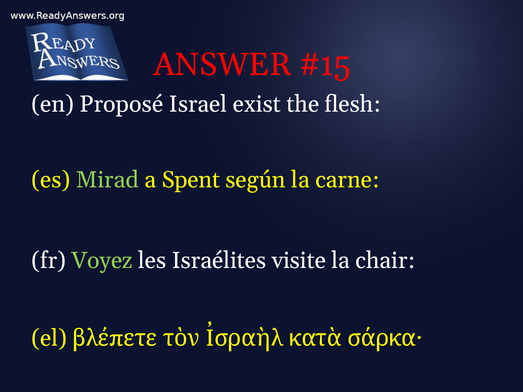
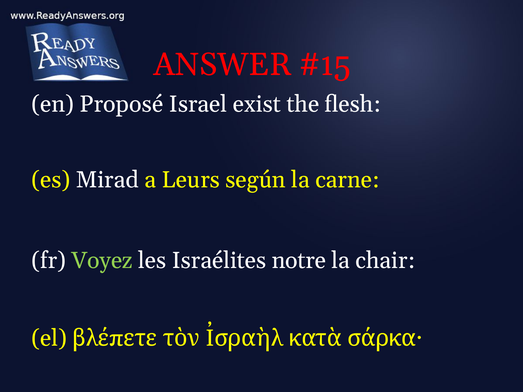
Mirad colour: light green -> white (107, 180)
Spent: Spent -> Leurs (191, 180)
visite: visite -> notre (299, 261)
